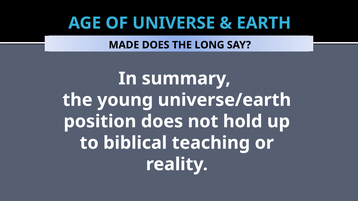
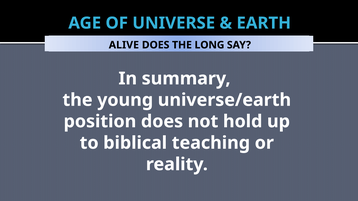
MADE: MADE -> ALIVE (124, 45)
